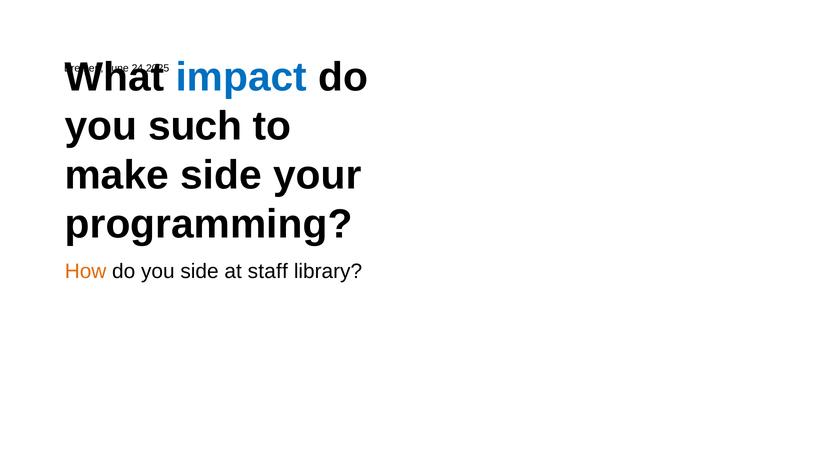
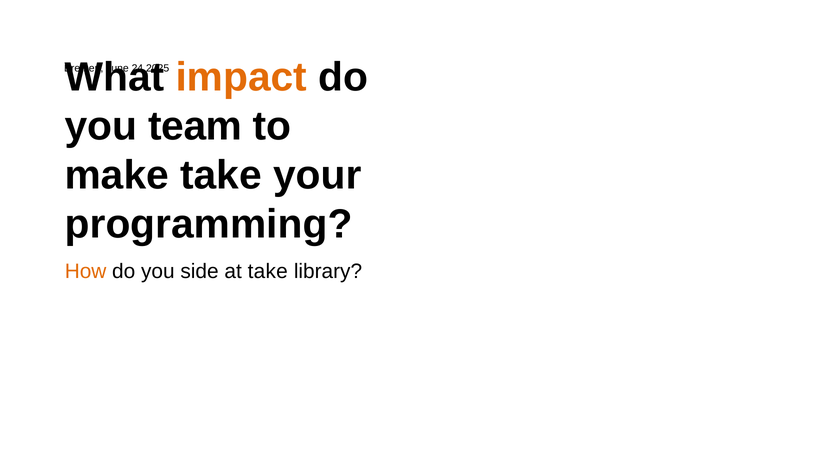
impact colour: blue -> orange (241, 77)
such: such -> team (195, 126)
make side: side -> take (221, 175)
at staff: staff -> take (268, 271)
